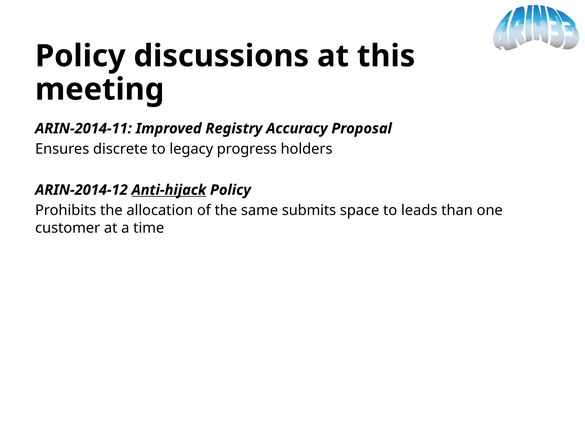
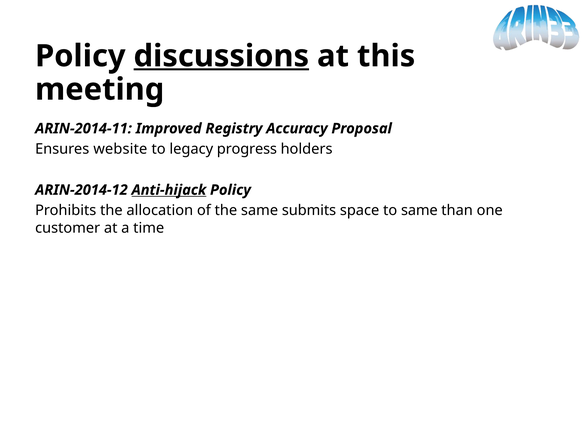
discussions underline: none -> present (221, 56)
discrete: discrete -> website (120, 149)
to leads: leads -> same (419, 210)
